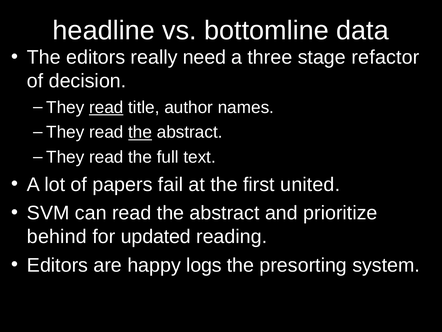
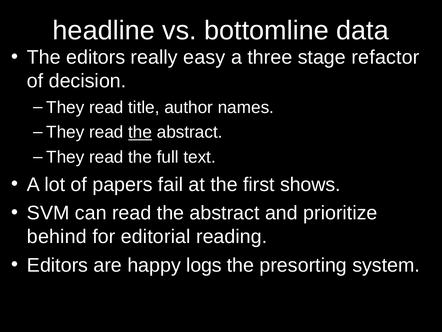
need: need -> easy (204, 57)
read underline: present -> none (106, 107)
united: united -> shows (310, 184)
updated: updated -> editorial (156, 236)
